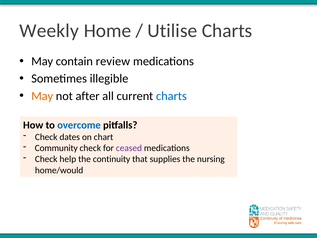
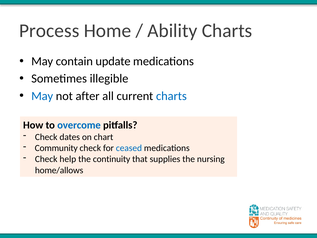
Weekly: Weekly -> Process (49, 31)
Utilise: Utilise -> Ability (172, 31)
review: review -> update (113, 61)
May colour: orange -> blue (42, 96)
ceased colour: purple -> blue (129, 148)
home/would: home/would -> home/allows (59, 170)
